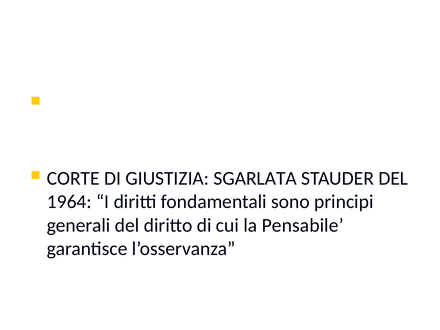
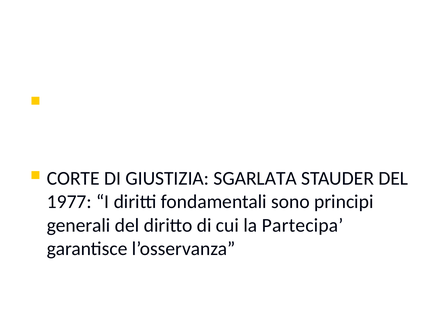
1964: 1964 -> 1977 (69, 202)
Pensabile: Pensabile -> Partecipa (303, 225)
